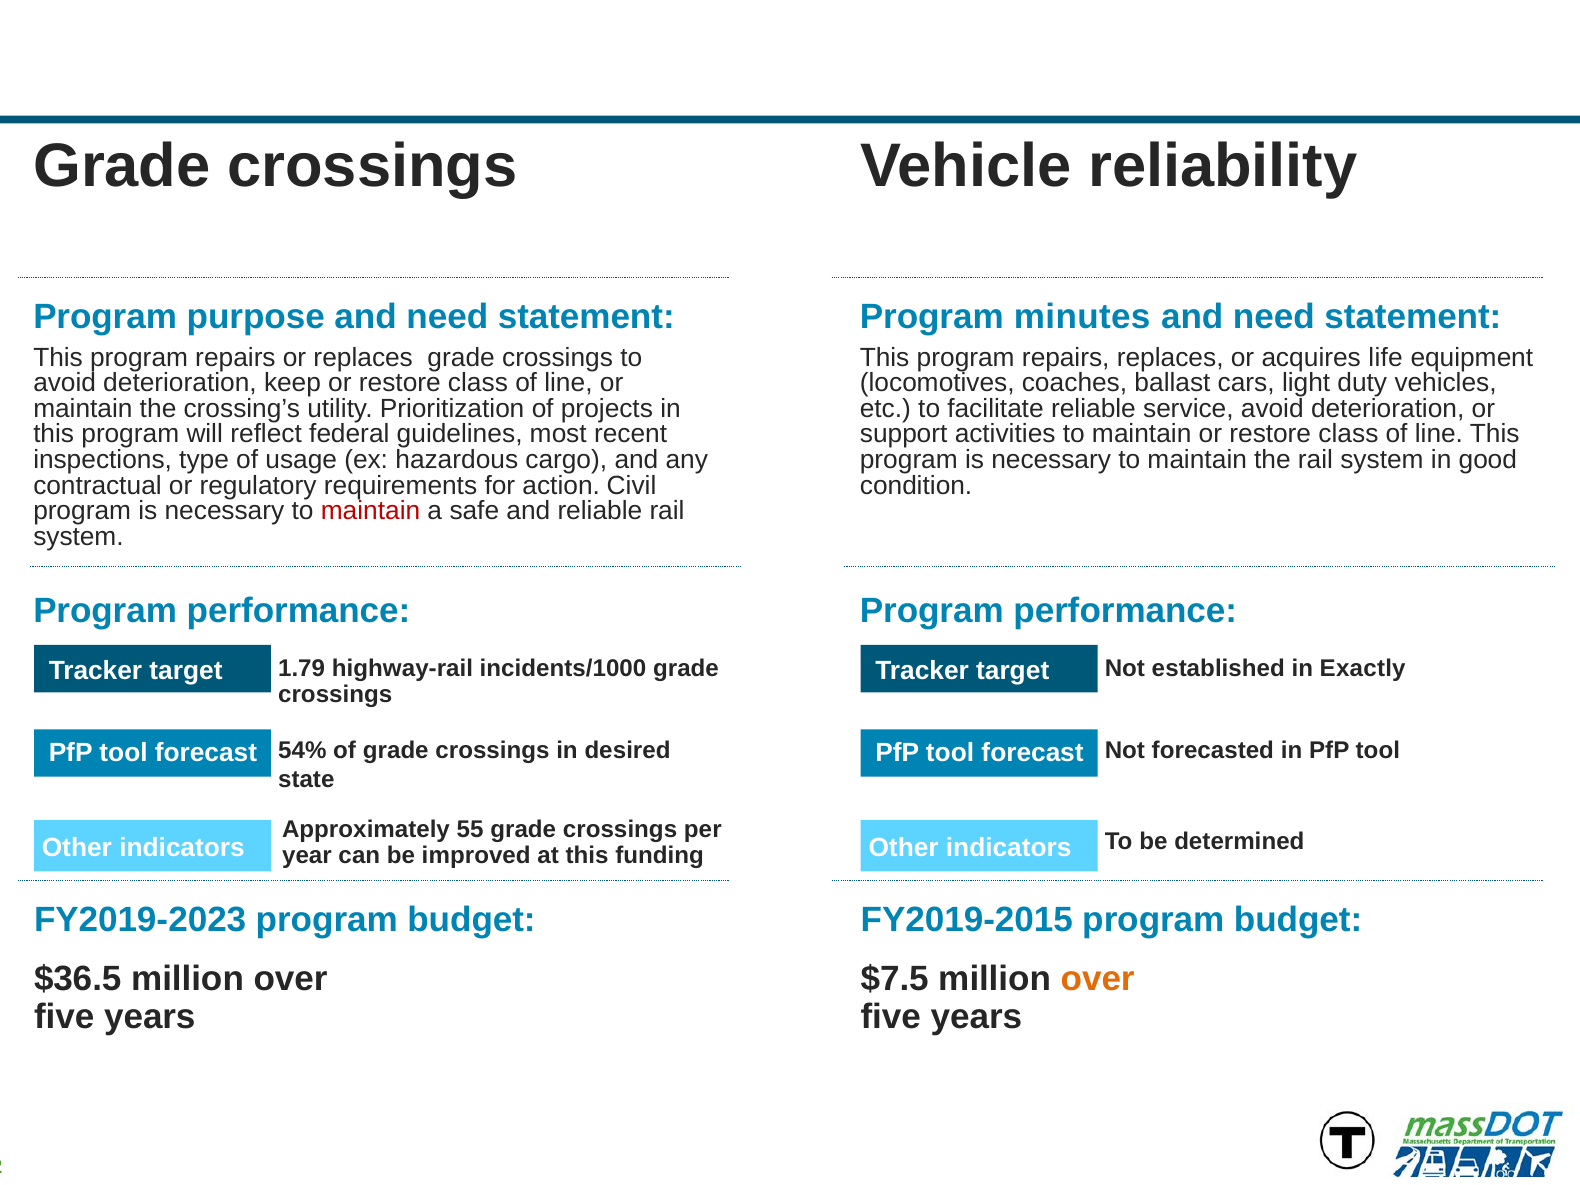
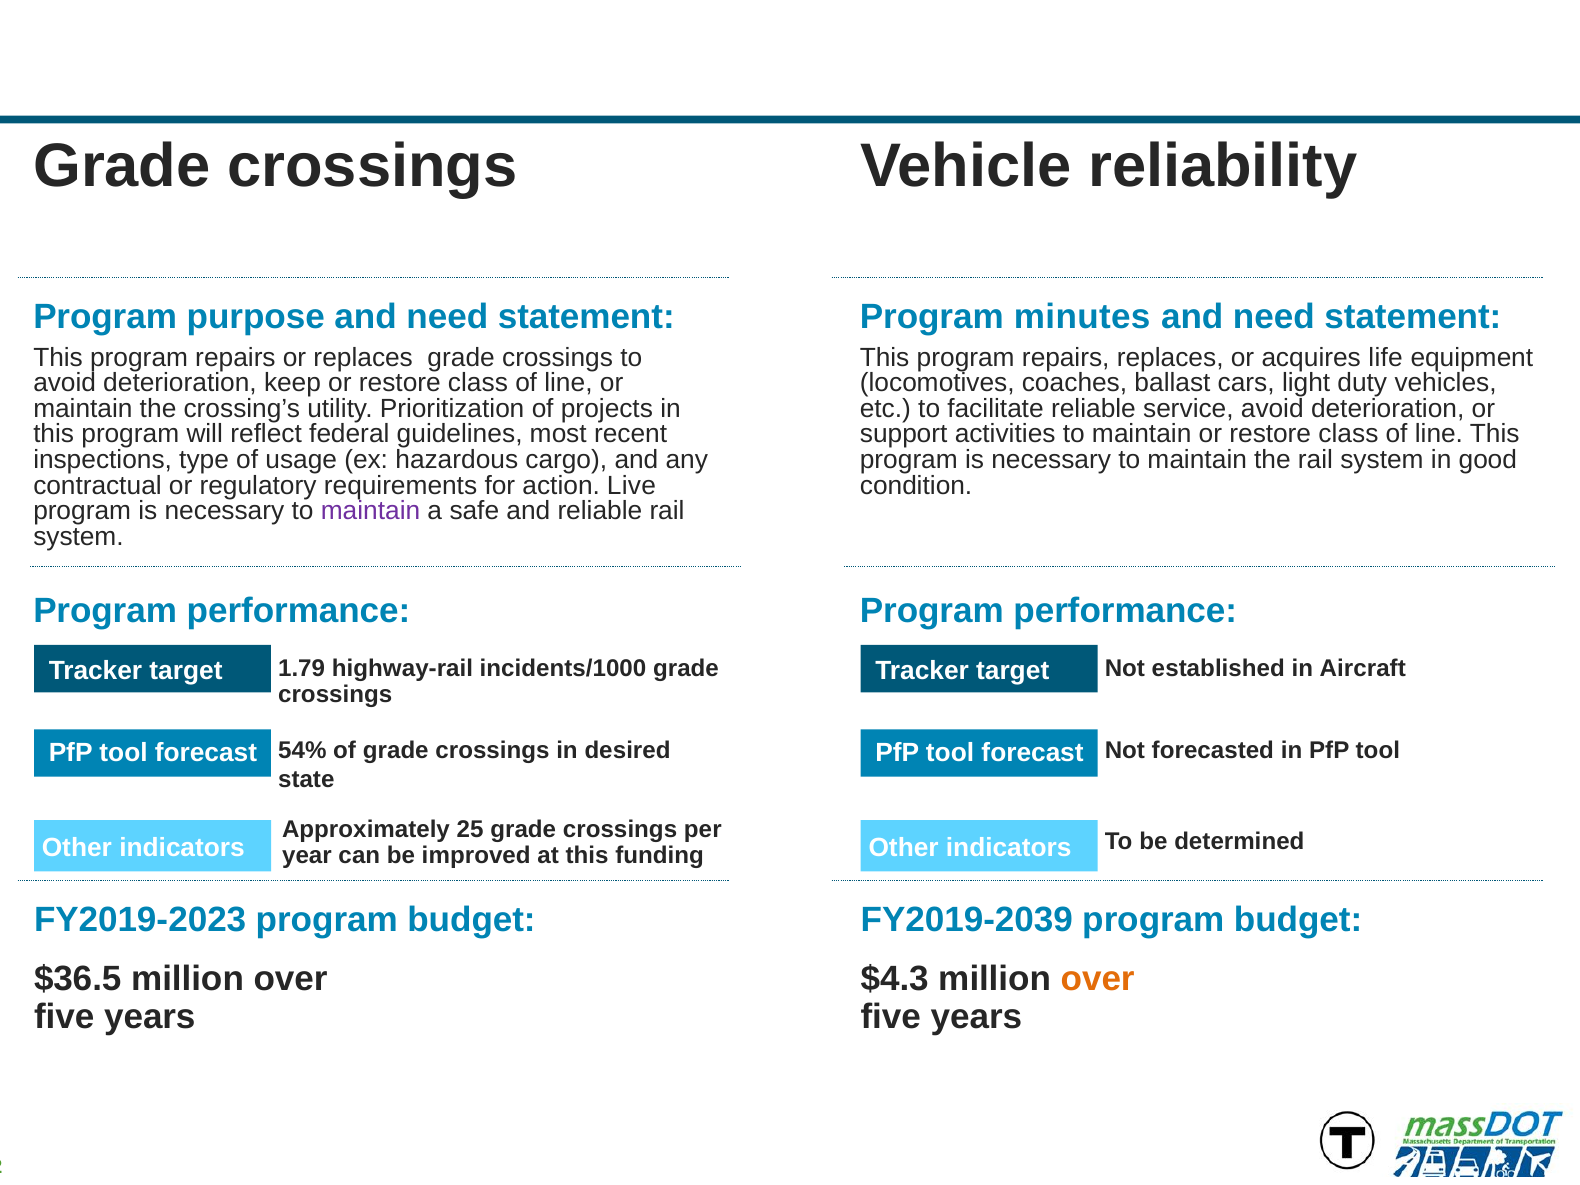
Civil: Civil -> Live (631, 485)
maintain colour: red -> purple (371, 511)
Exactly: Exactly -> Aircraft (1363, 669)
55: 55 -> 25 (470, 830)
FY2019-2015: FY2019-2015 -> FY2019-2039 (967, 920)
$7.5: $7.5 -> $4.3 (895, 979)
